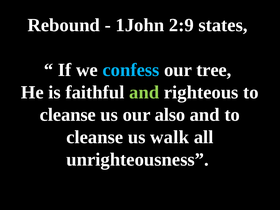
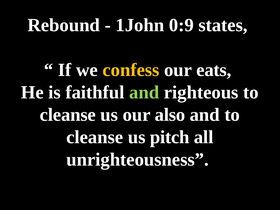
2:9: 2:9 -> 0:9 (181, 25)
confess colour: light blue -> yellow (131, 70)
tree: tree -> eats (214, 70)
walk: walk -> pitch (170, 137)
